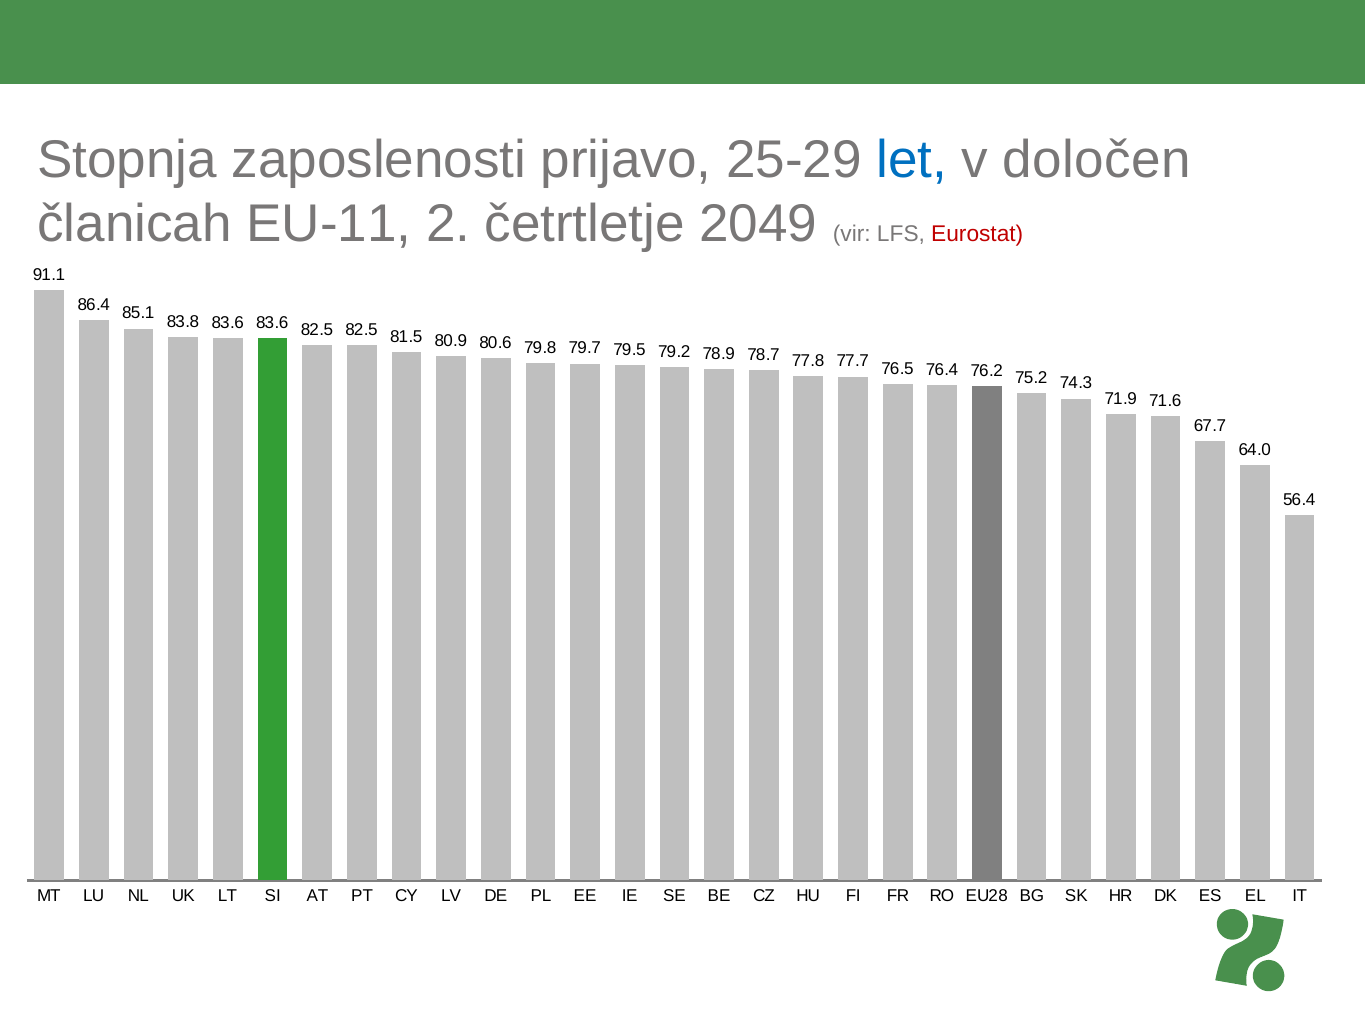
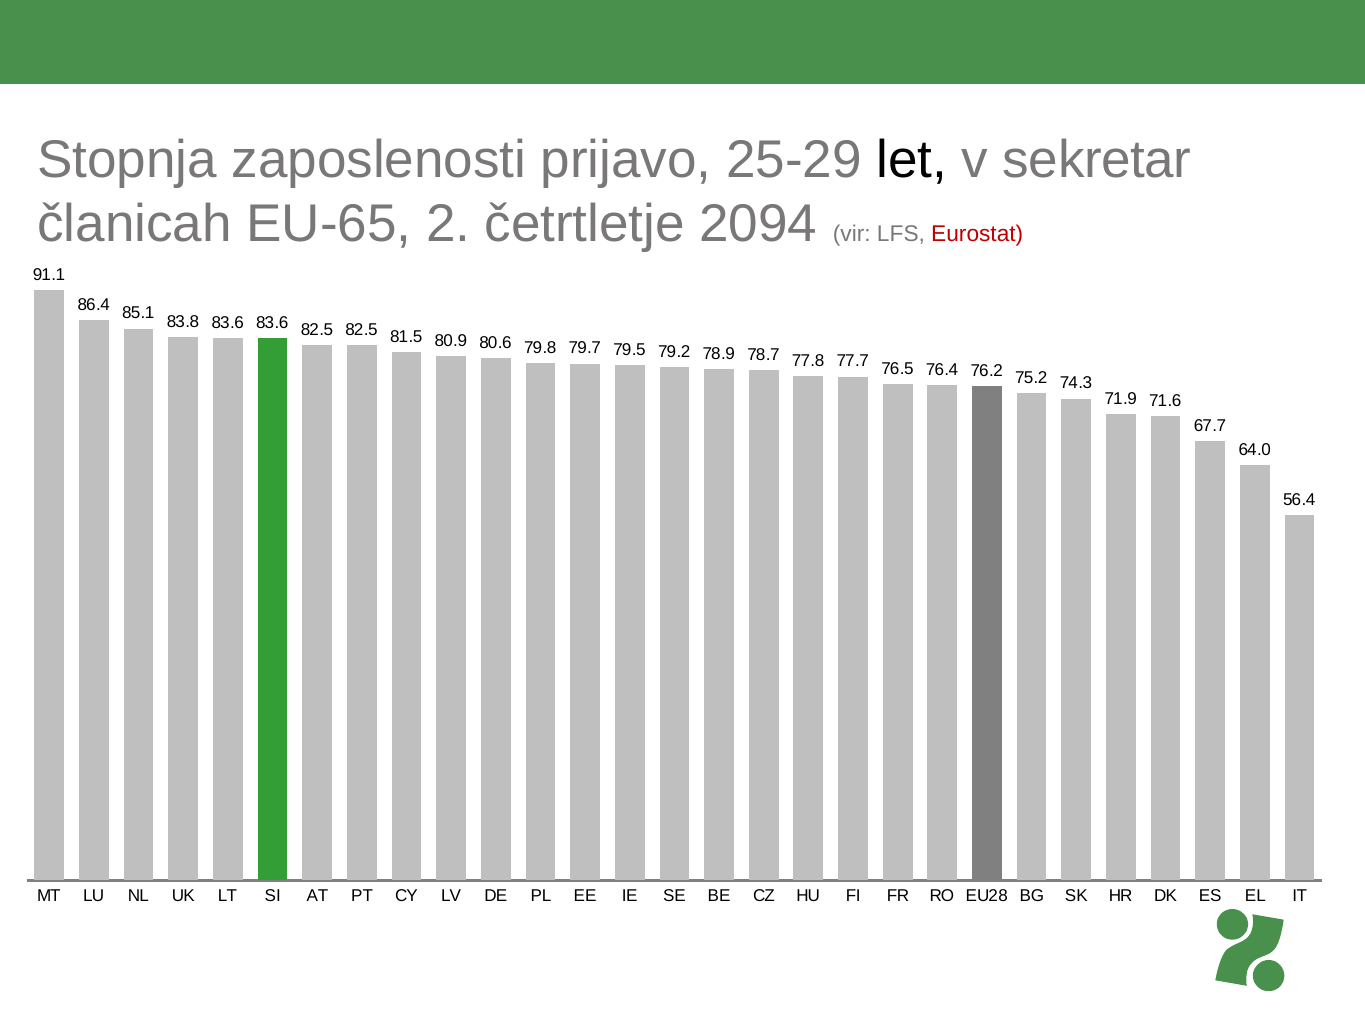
let colour: blue -> black (912, 160)
določen: določen -> sekretar (1097, 160)
EU-11: EU-11 -> EU-65 (329, 224)
2049: 2049 -> 2094 (758, 224)
